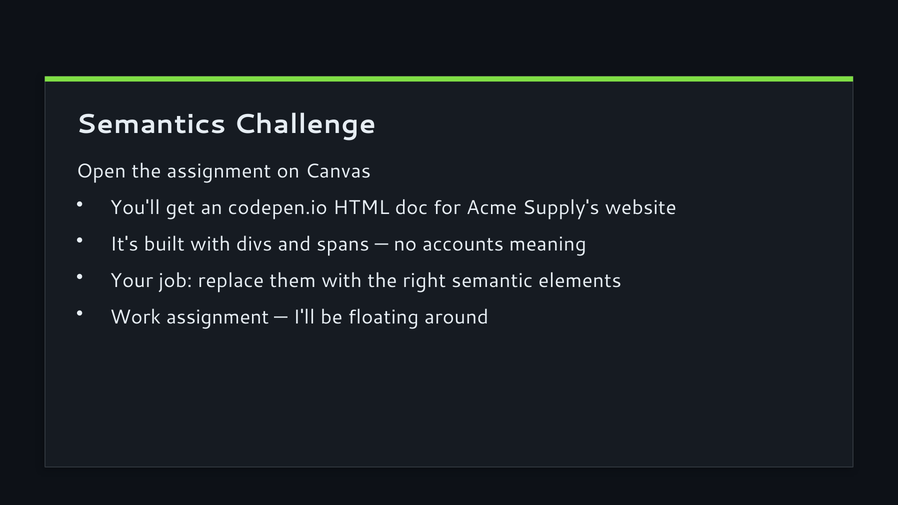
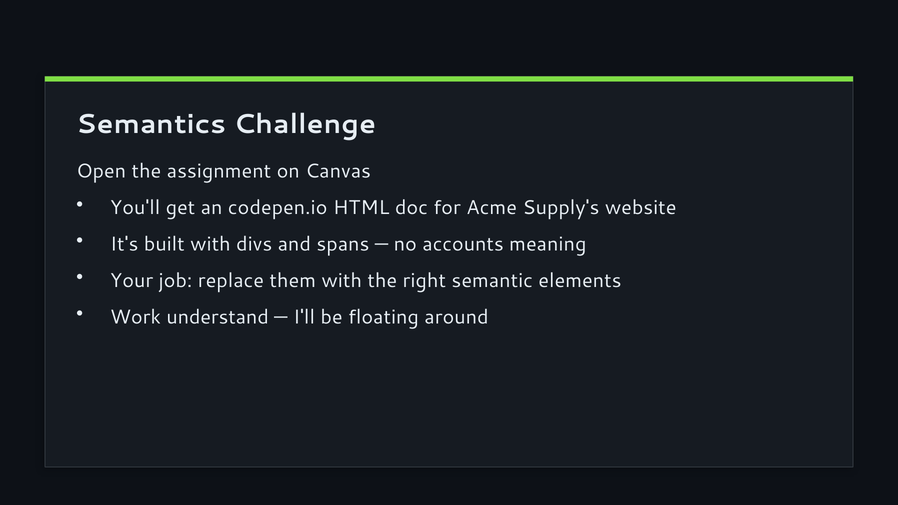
Work assignment: assignment -> understand (218, 317)
